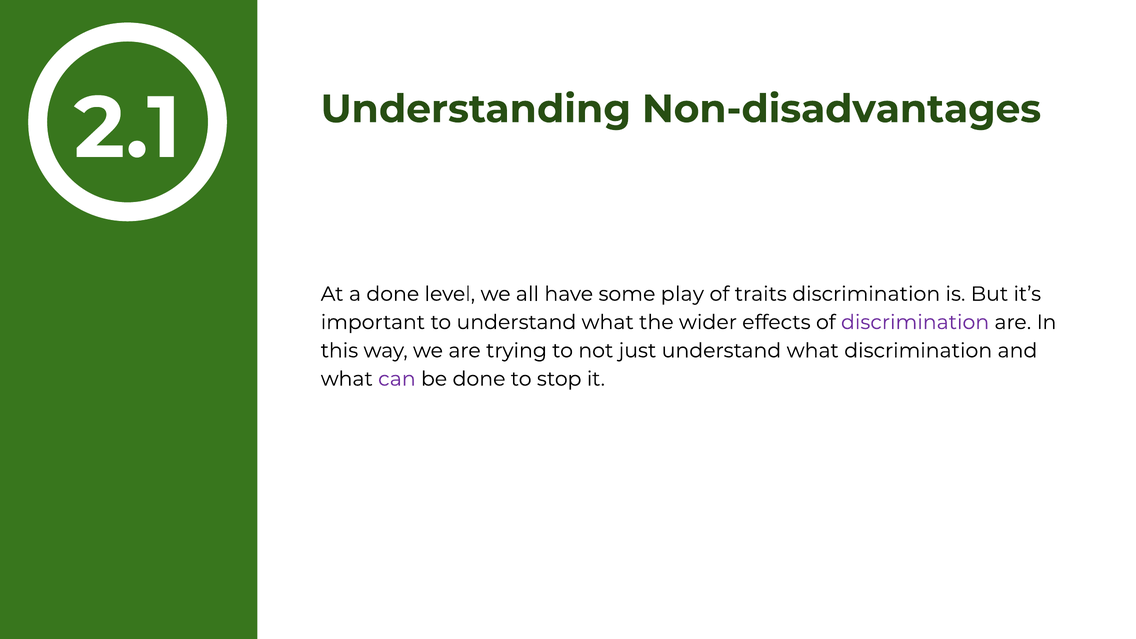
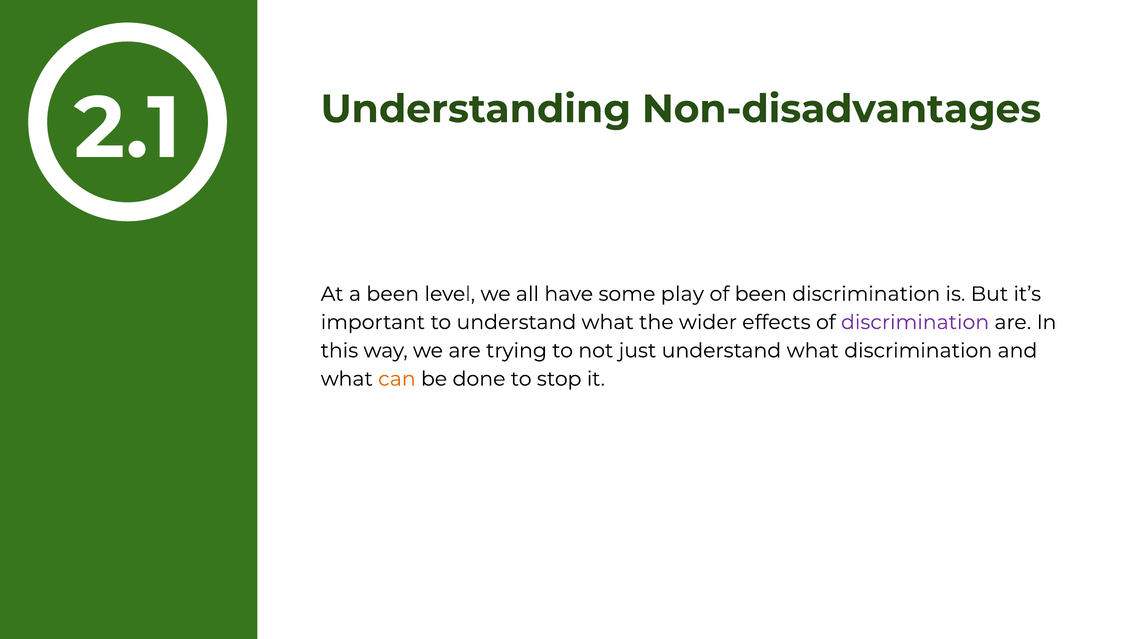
a done: done -> been (393, 294)
of traits: traits -> been (761, 294)
can colour: purple -> orange (397, 379)
